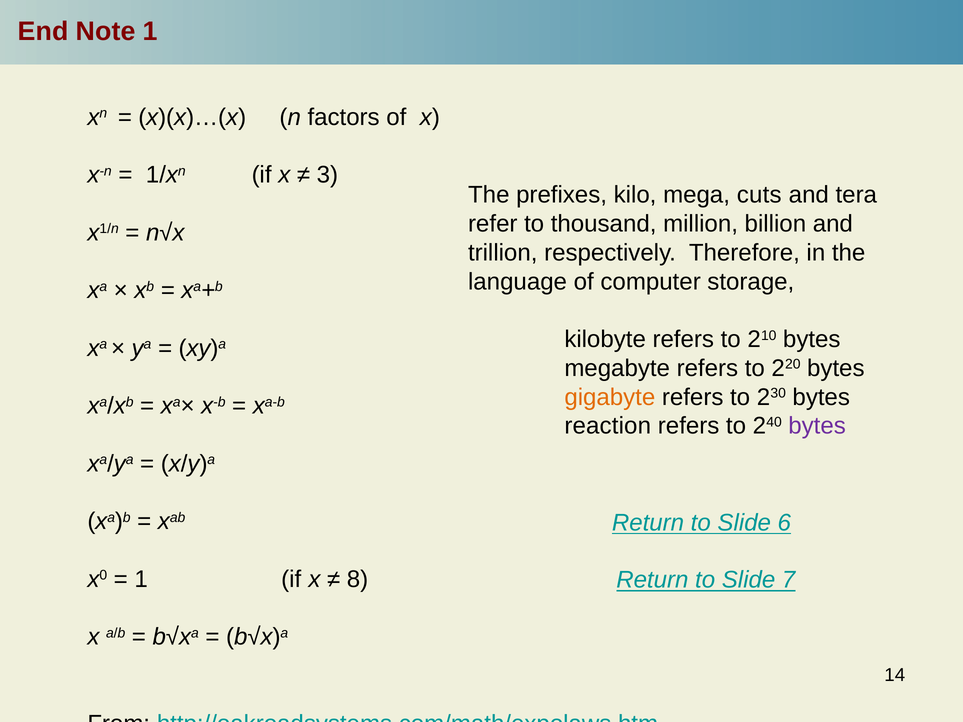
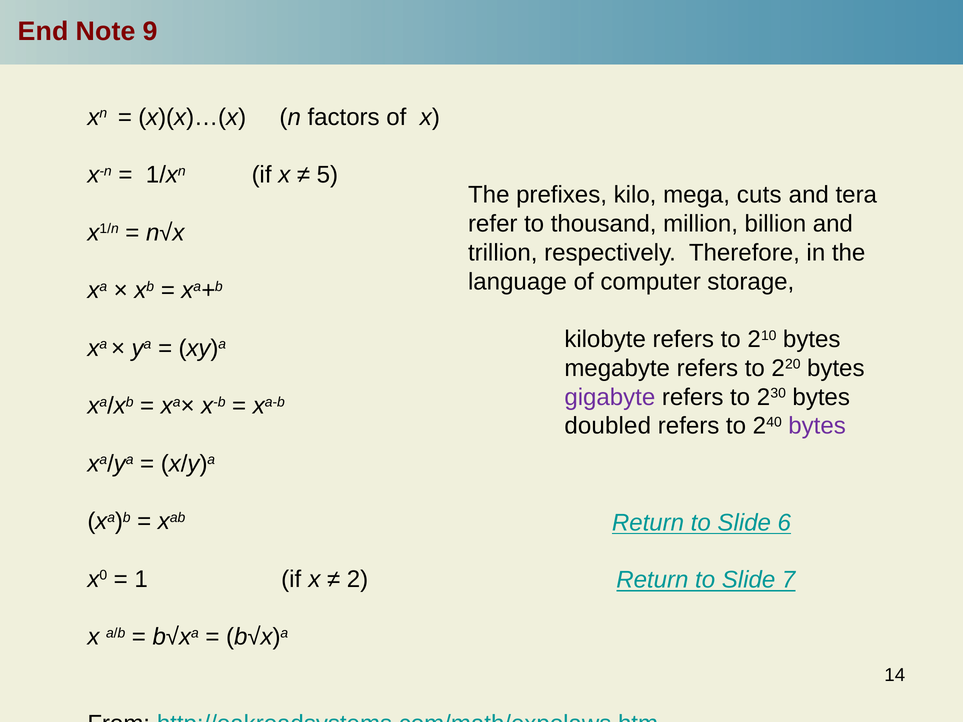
Note 1: 1 -> 9 (150, 31)
3: 3 -> 5 (327, 175)
gigabyte colour: orange -> purple (610, 397)
reaction: reaction -> doubled (608, 426)
8: 8 -> 2 (357, 579)
